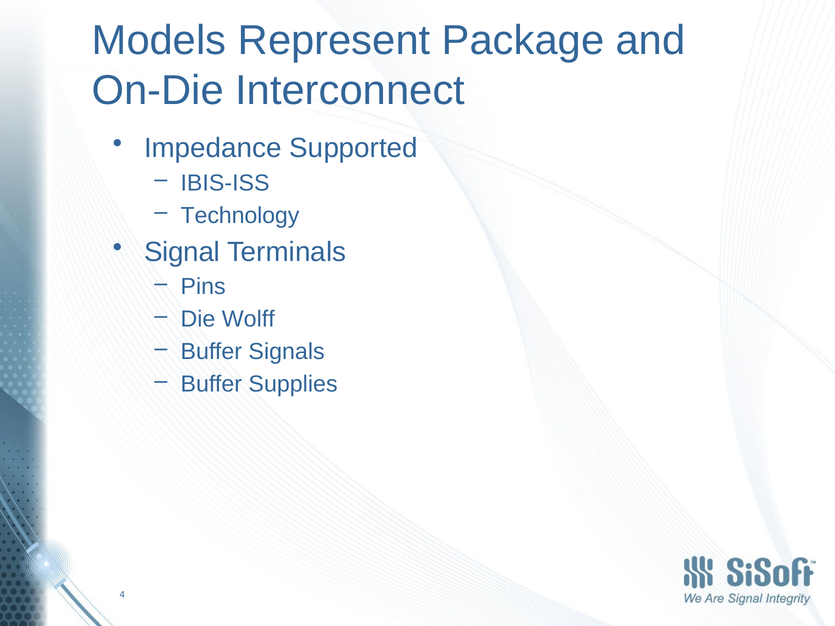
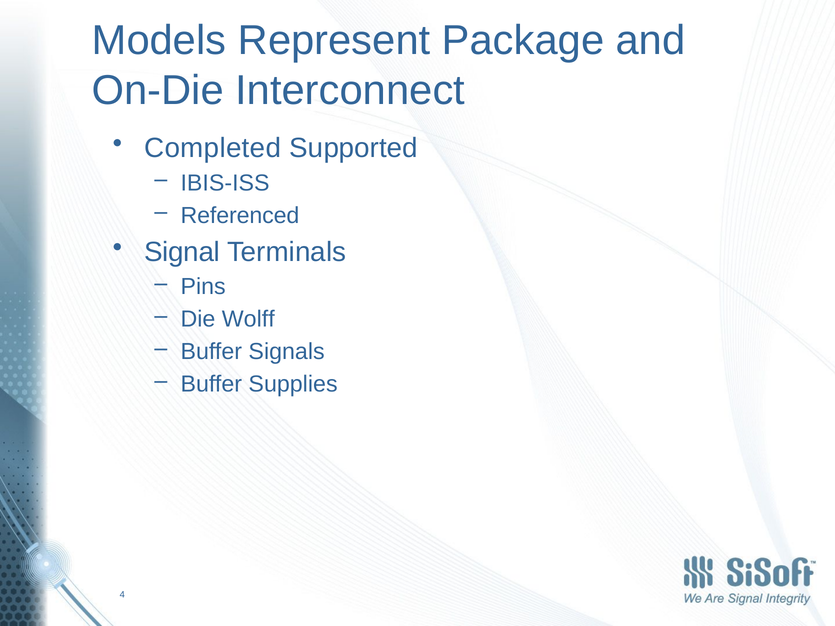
Impedance: Impedance -> Completed (213, 148)
Technology: Technology -> Referenced (240, 215)
